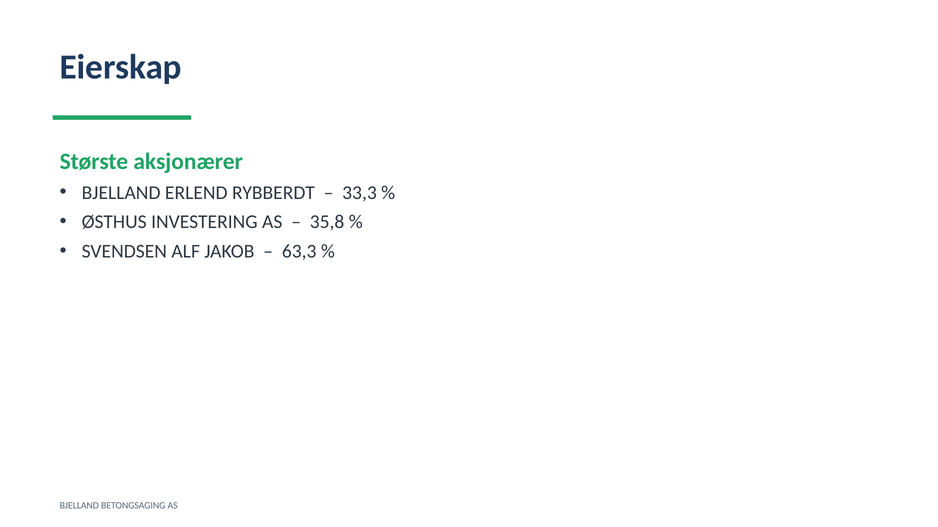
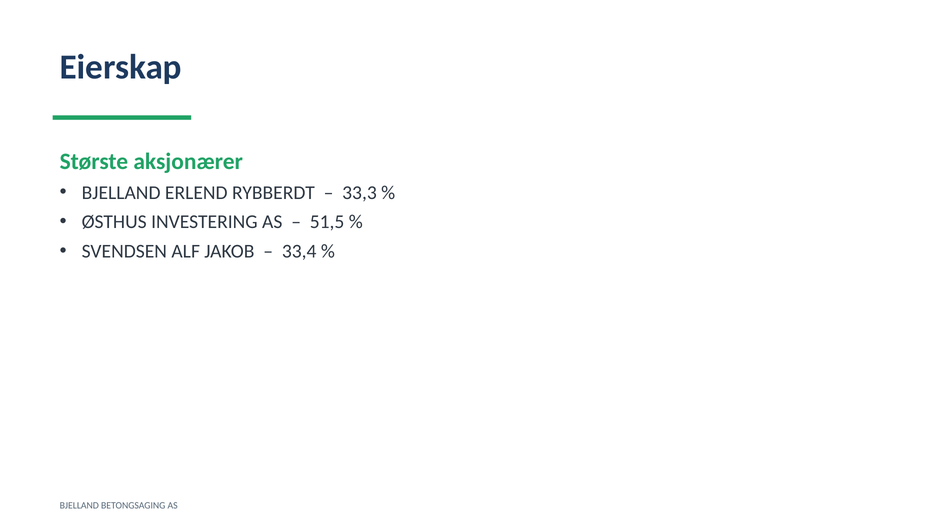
35,8: 35,8 -> 51,5 (327, 222)
63,3: 63,3 -> 33,4 (299, 252)
